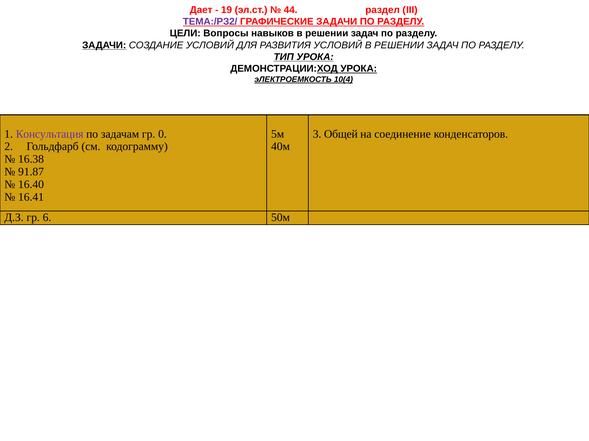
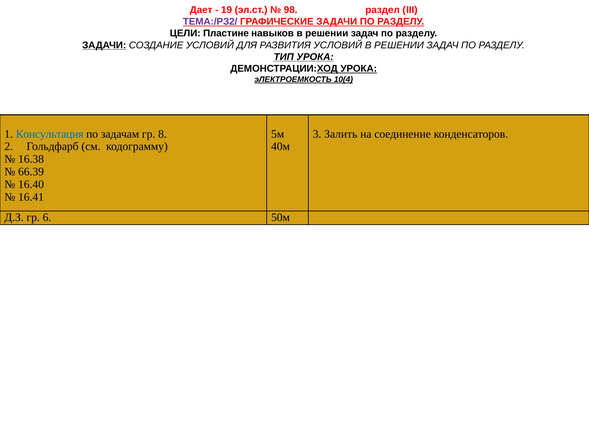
44: 44 -> 98 (291, 10)
Вопросы: Вопросы -> Пластине (226, 33)
Консультация colour: purple -> blue (50, 134)
0: 0 -> 8 (162, 134)
Общей: Общей -> Залить (341, 134)
91.87: 91.87 -> 66.39 (31, 172)
